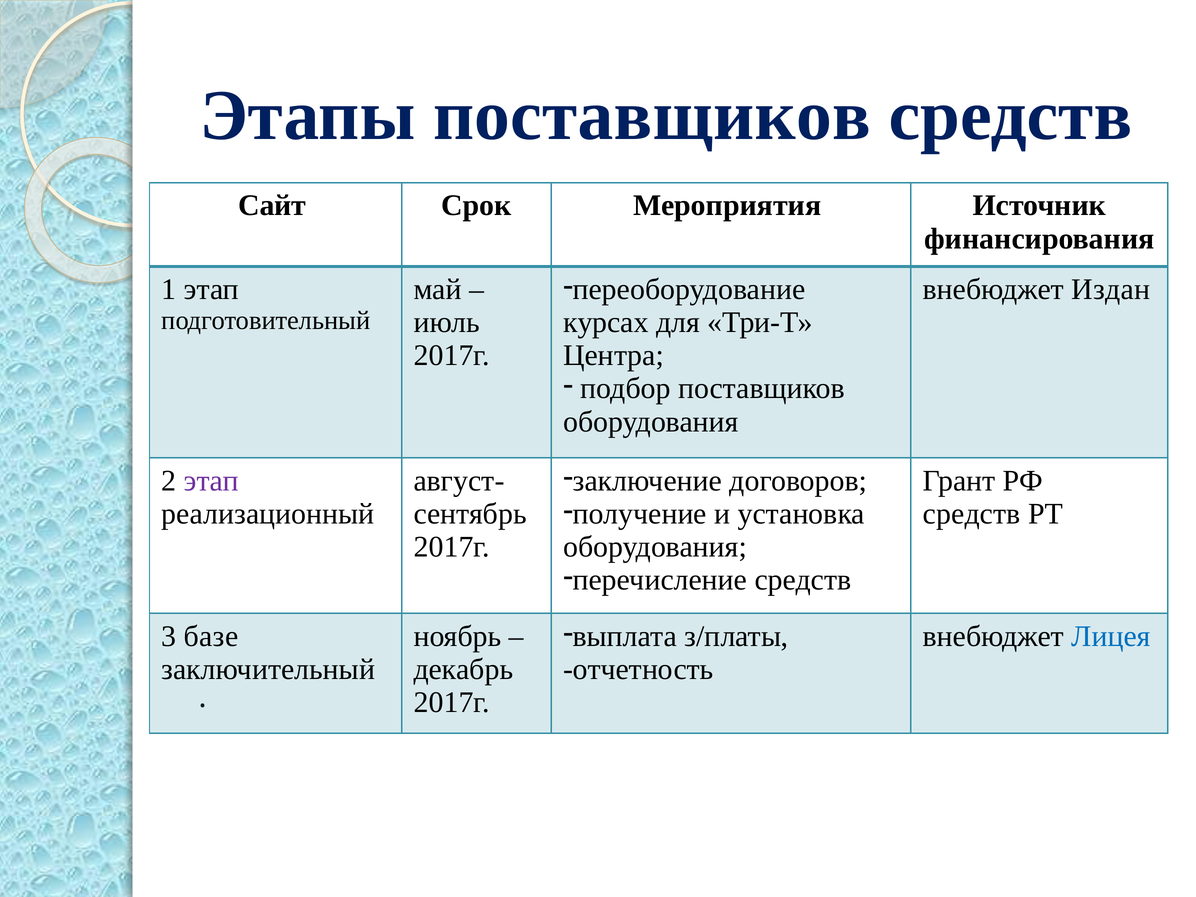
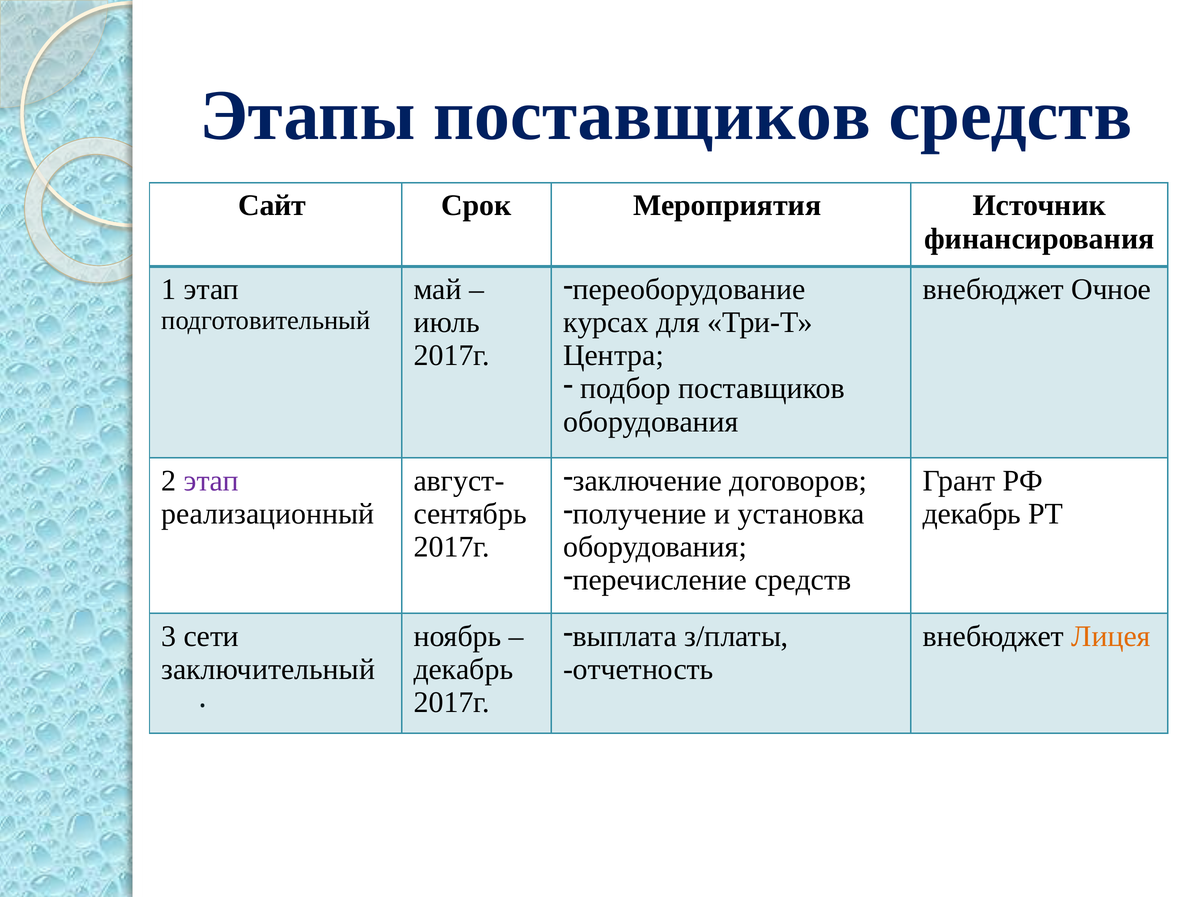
Издан: Издан -> Очное (1111, 289)
средств: средств -> декабрь (972, 514)
базе: базе -> сети (211, 636)
Лицея colour: blue -> orange (1111, 636)
